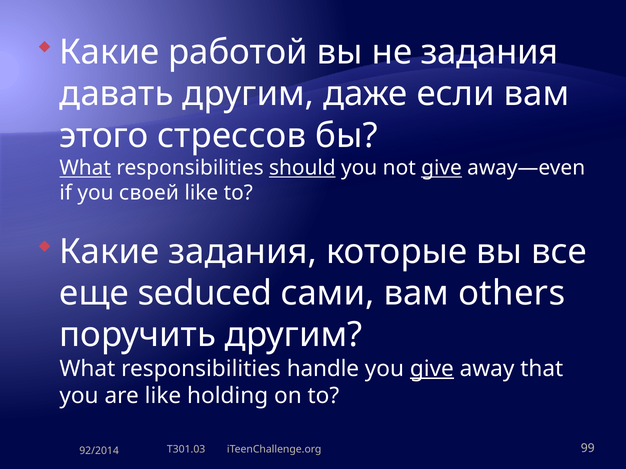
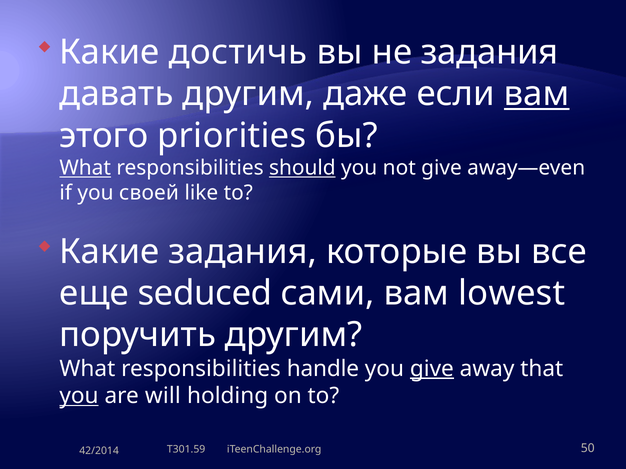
работой: работой -> достичь (238, 52)
вам underline: none -> present (537, 94)
стрессов: стрессов -> priorities (232, 136)
give underline: present -> none (441, 168)
others: others -> lowest (512, 294)
you underline: none -> present (79, 396)
are like: like -> will (163, 396)
T301.03: T301.03 -> T301.59 (186, 450)
99: 99 -> 50 (588, 449)
92/2014: 92/2014 -> 42/2014 (99, 452)
